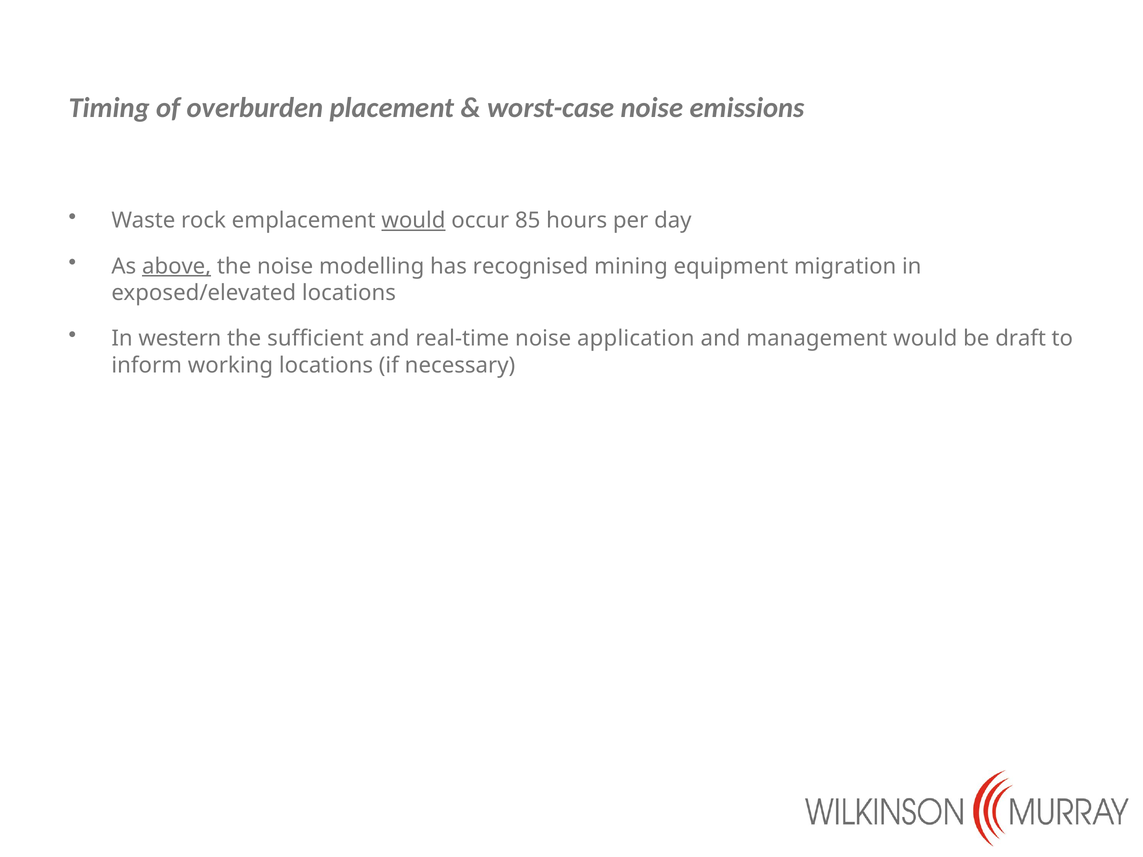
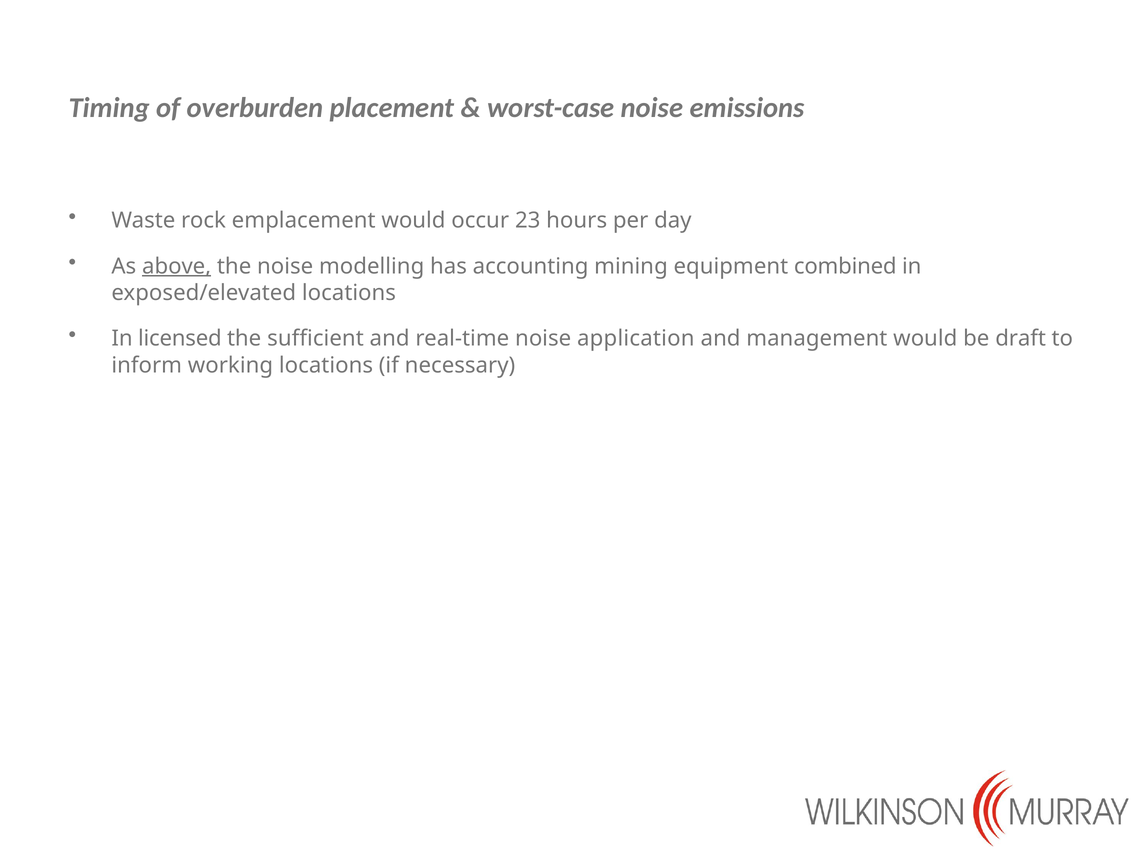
would underline: present -> none (413, 221)
85: 85 -> 23 (528, 221)
recognised: recognised -> accounting (531, 266)
migration: migration -> combined (845, 266)
western: western -> licensed (180, 339)
